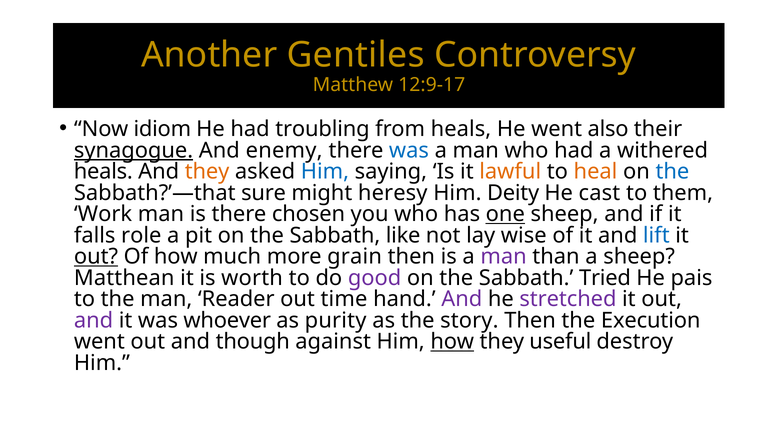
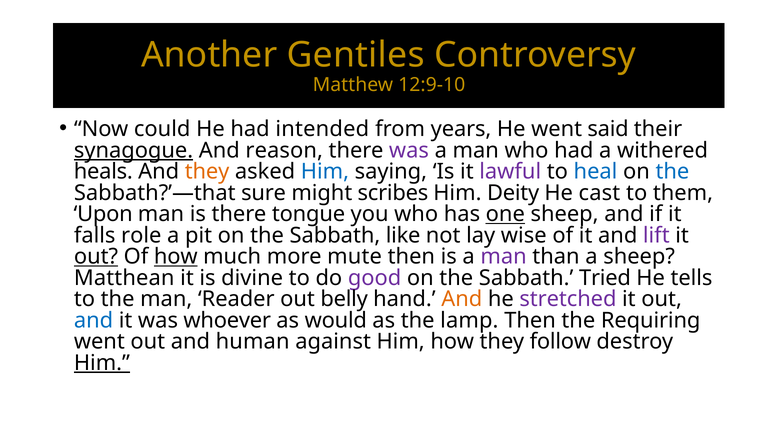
12:9-17: 12:9-17 -> 12:9-10 (432, 85)
idiom: idiom -> could (162, 129)
troubling: troubling -> intended (322, 129)
from heals: heals -> years (461, 129)
also: also -> said (608, 129)
enemy: enemy -> reason (284, 151)
was colour: blue -> purple (409, 151)
lawful colour: orange -> purple (510, 172)
heal colour: orange -> blue (596, 172)
heresy: heresy -> scribes (393, 193)
Work: Work -> Upon (103, 214)
chosen: chosen -> tongue (309, 214)
lift colour: blue -> purple (656, 236)
how underline: none -> present (176, 257)
grain: grain -> mute (355, 257)
worth: worth -> divine (252, 278)
pais: pais -> tells (691, 278)
time: time -> belly (344, 300)
And colour: purple -> orange (462, 300)
and colour: purple -> blue (94, 321)
purity: purity -> would (336, 321)
story: story -> lamp (469, 321)
Execution: Execution -> Requiring (651, 321)
though: though -> human (253, 342)
how underline: present -> none (452, 342)
useful: useful -> follow (560, 342)
Him underline: none -> present (102, 363)
